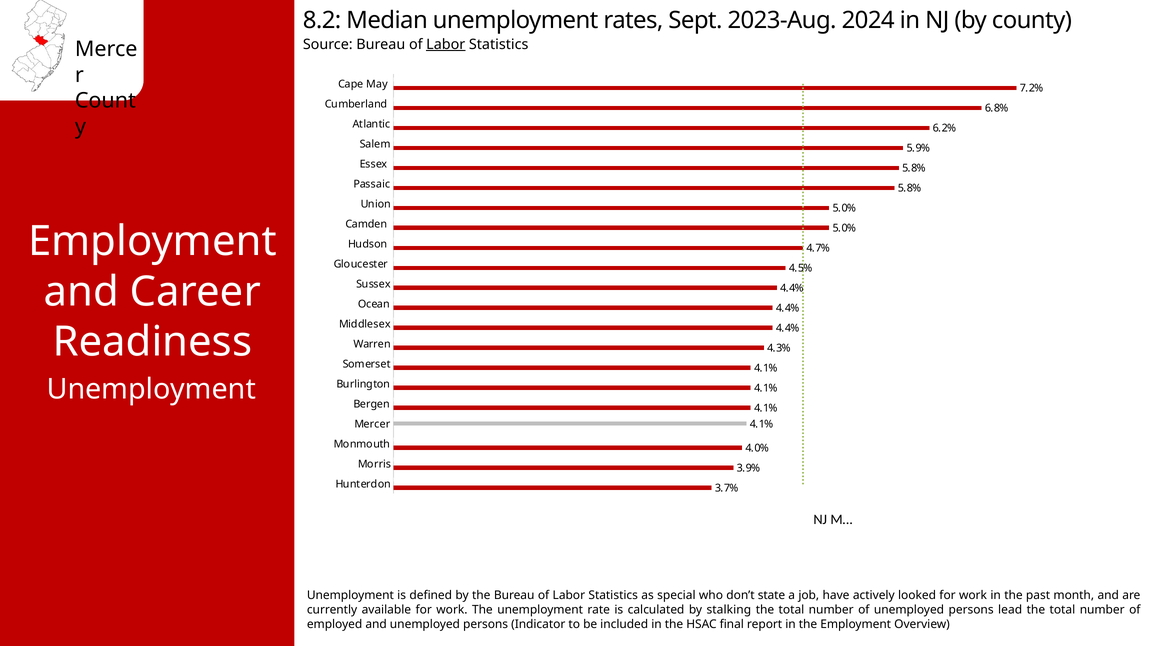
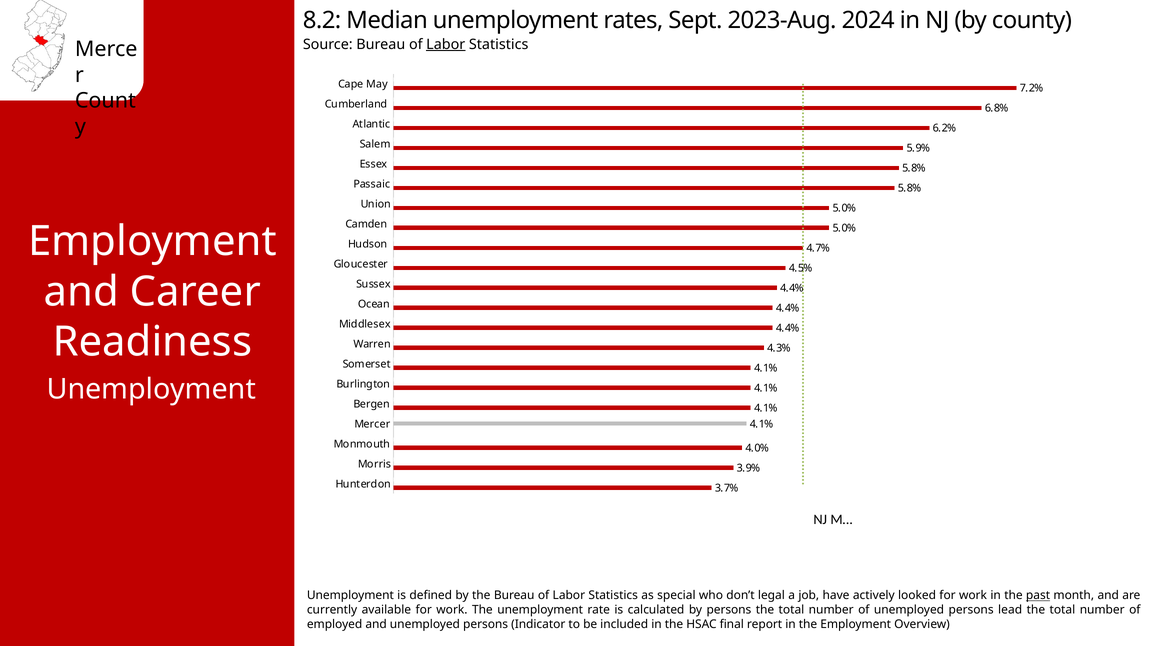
state: state -> legal (771, 596)
past underline: none -> present (1038, 596)
by stalking: stalking -> persons (729, 610)
